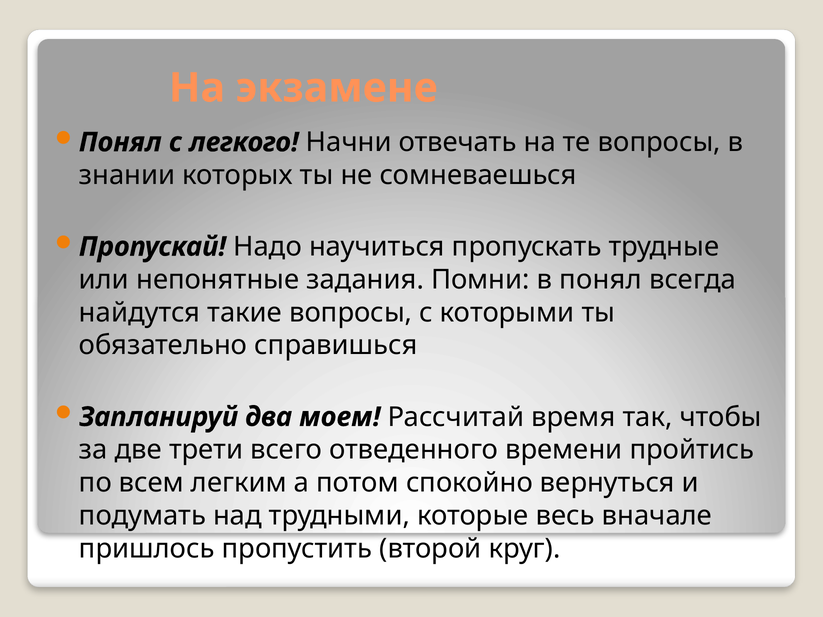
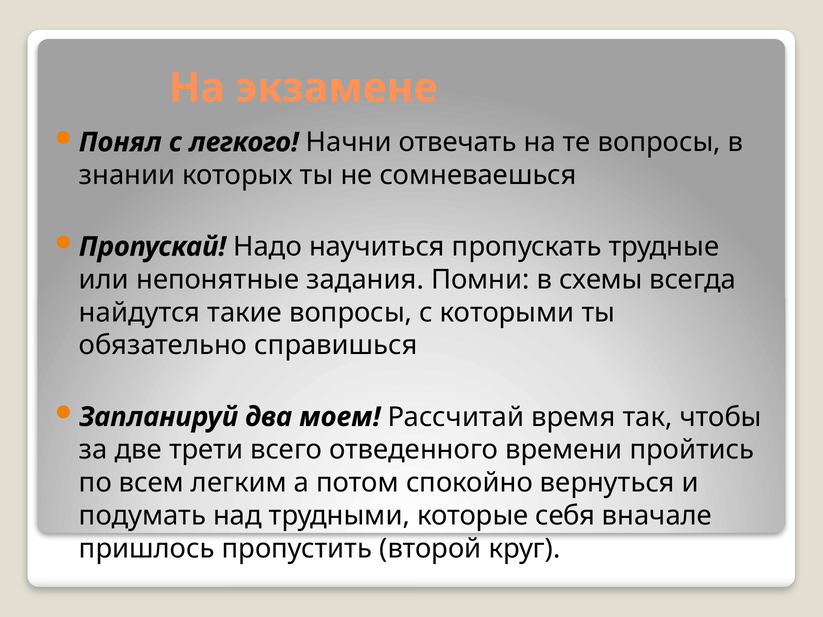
в понял: понял -> схемы (601, 280)
весь: весь -> себя (565, 516)
